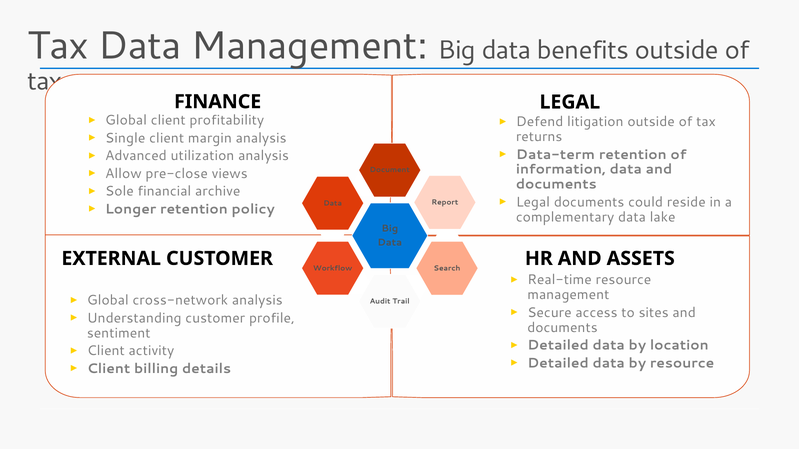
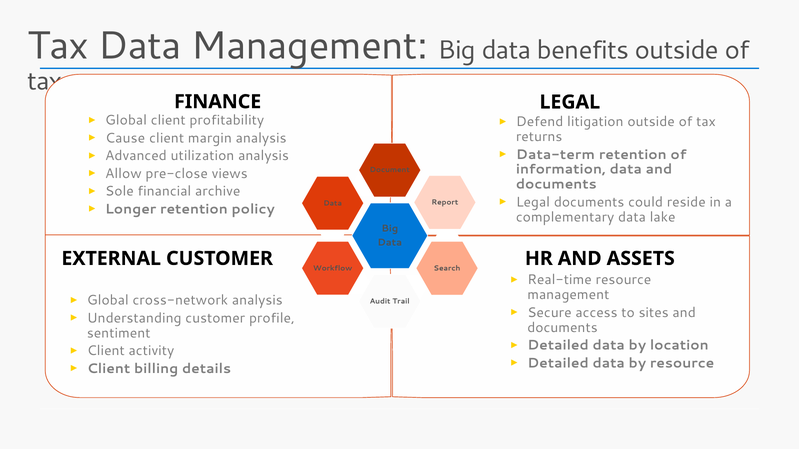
Single: Single -> Cause (125, 138)
